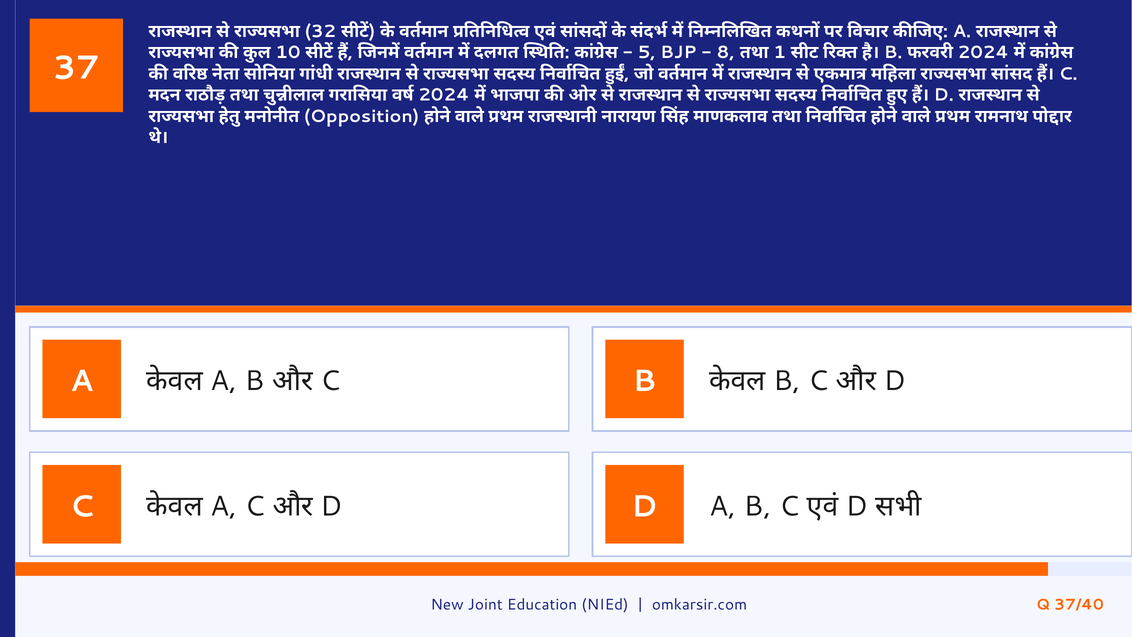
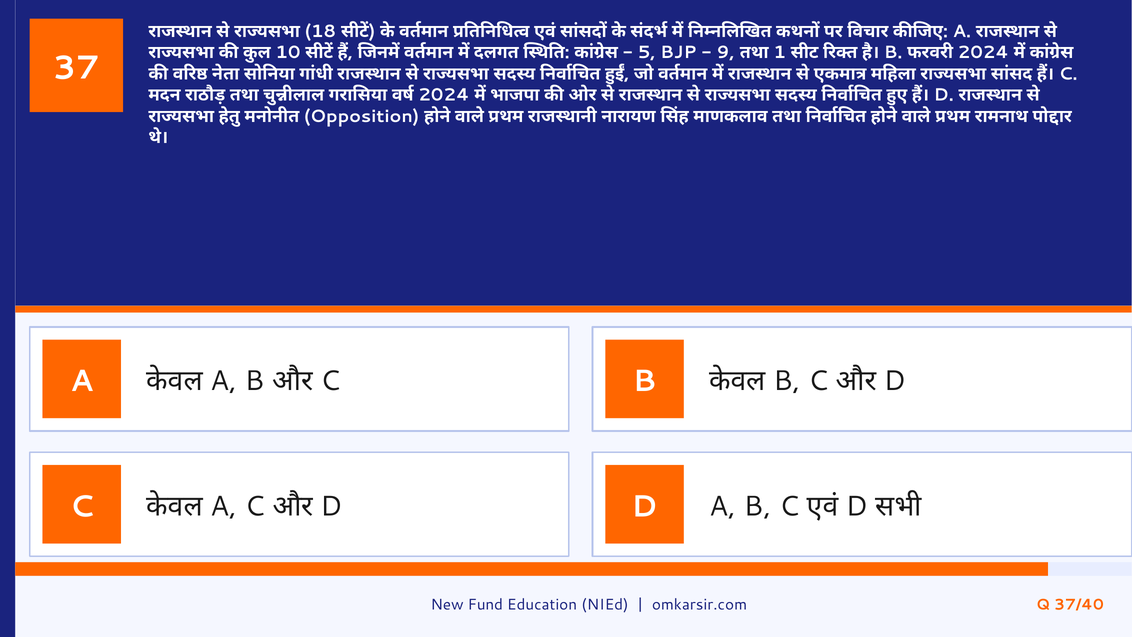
32: 32 -> 18 (320, 31)
8: 8 -> 9 (726, 52)
Joint: Joint -> Fund (485, 605)
